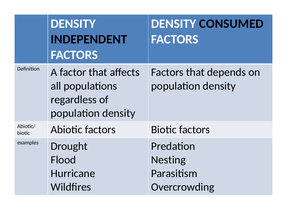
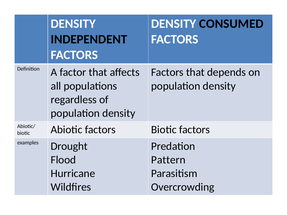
Nesting: Nesting -> Pattern (168, 160)
